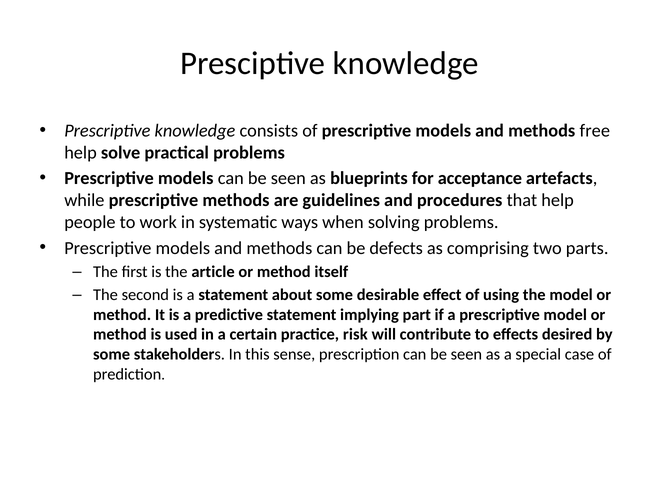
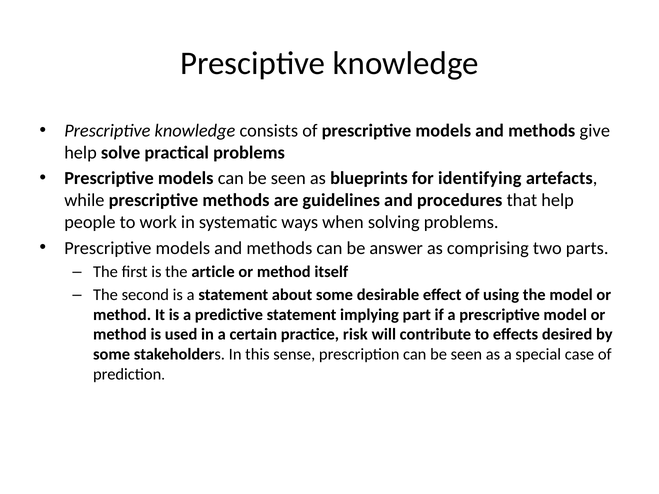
free: free -> give (595, 131)
acceptance: acceptance -> identifying (480, 179)
defects: defects -> answer (396, 248)
